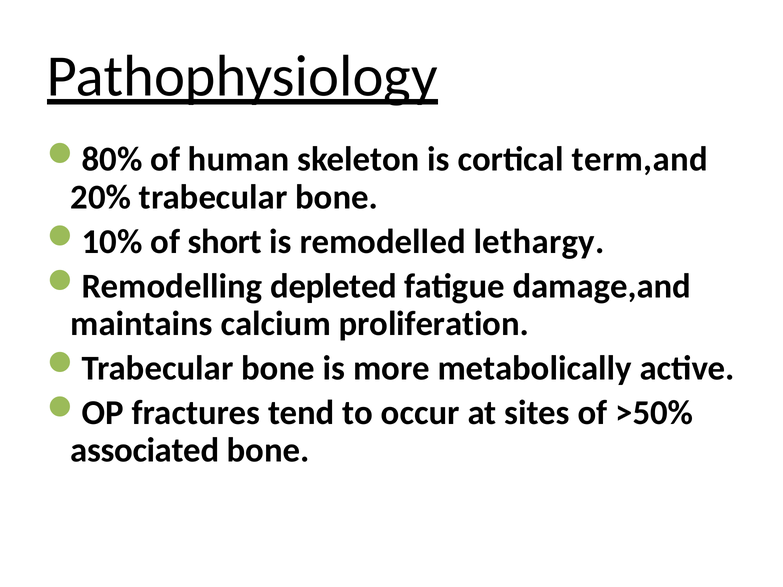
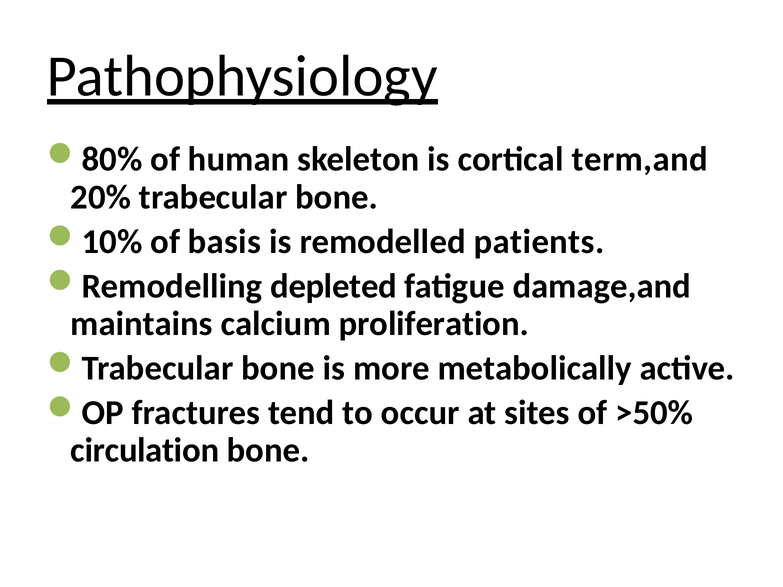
short: short -> basis (225, 242)
lethargy: lethargy -> patients (539, 242)
associated: associated -> circulation (145, 451)
